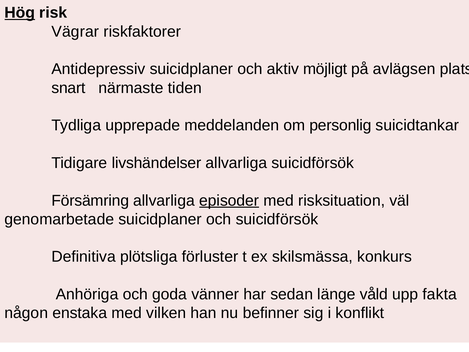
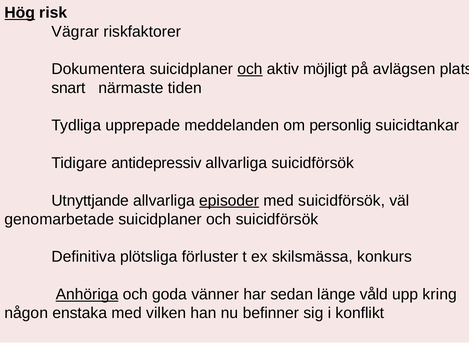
Antidepressiv: Antidepressiv -> Dokumentera (98, 69)
och underline: none -> present (250, 69)
livshändelser: livshändelser -> antidepressiv (157, 163)
Försämring: Försämring -> Utnyttjande (90, 200)
med risksituation: risksituation -> suicidförsök (342, 200)
Anhöriga underline: none -> present (87, 294)
fakta: fakta -> kring (440, 294)
